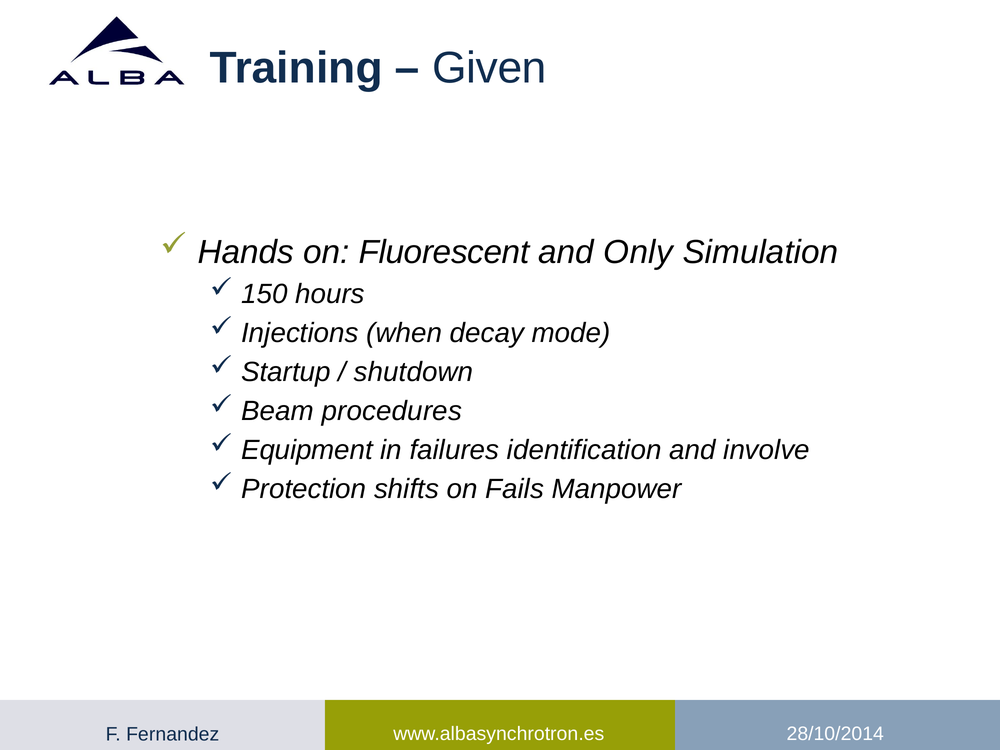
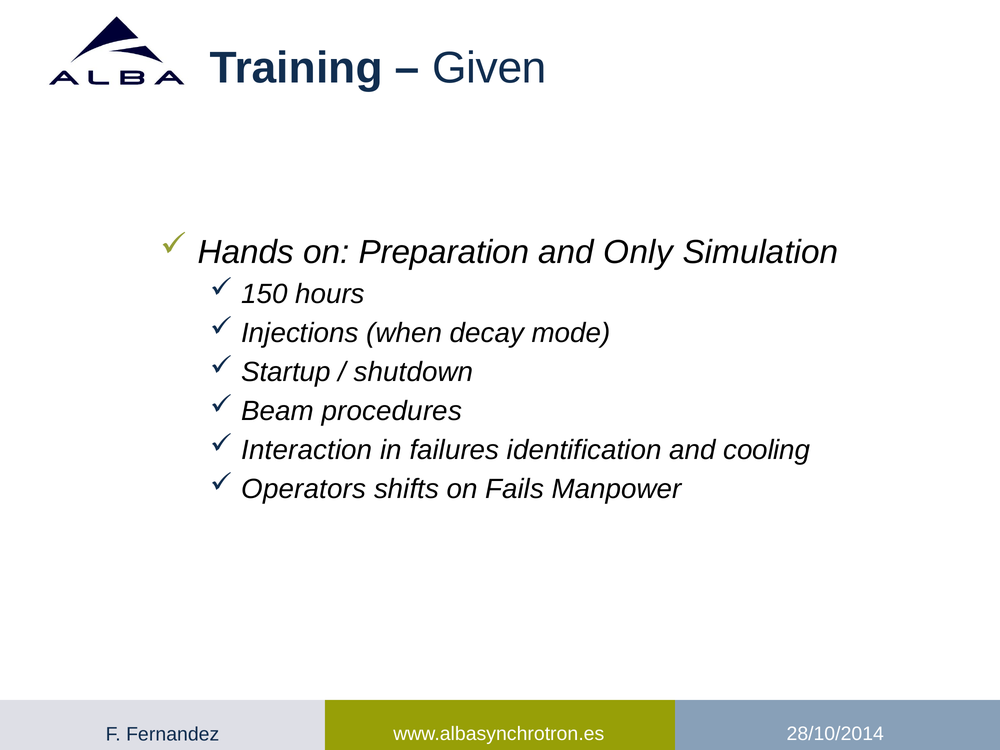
Fluorescent: Fluorescent -> Preparation (444, 252)
Equipment: Equipment -> Interaction (307, 450)
involve: involve -> cooling (767, 450)
Protection: Protection -> Operators (304, 489)
